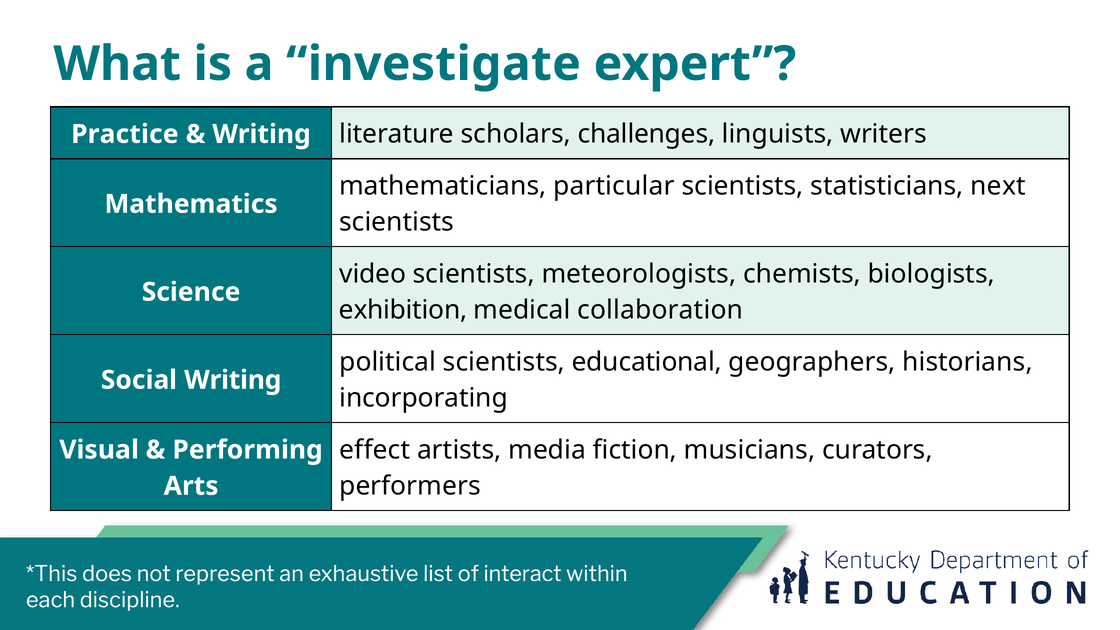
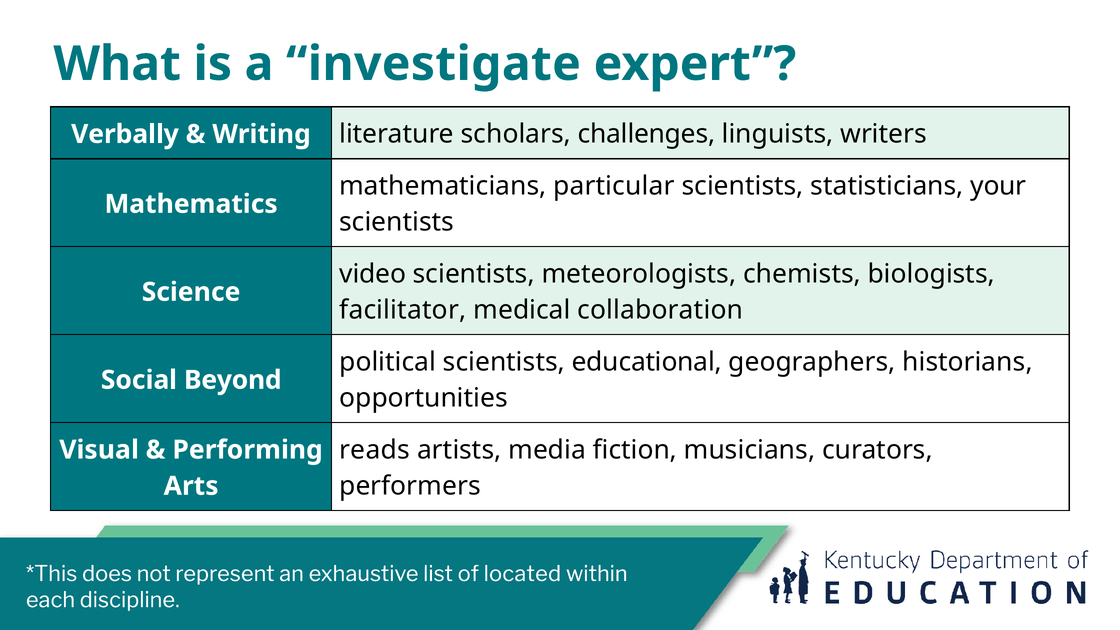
Practice: Practice -> Verbally (125, 134)
next: next -> your (998, 186)
exhibition: exhibition -> facilitator (403, 310)
Social Writing: Writing -> Beyond (233, 380)
incorporating: incorporating -> opportunities (424, 398)
effect: effect -> reads (375, 450)
interact: interact -> located (522, 574)
